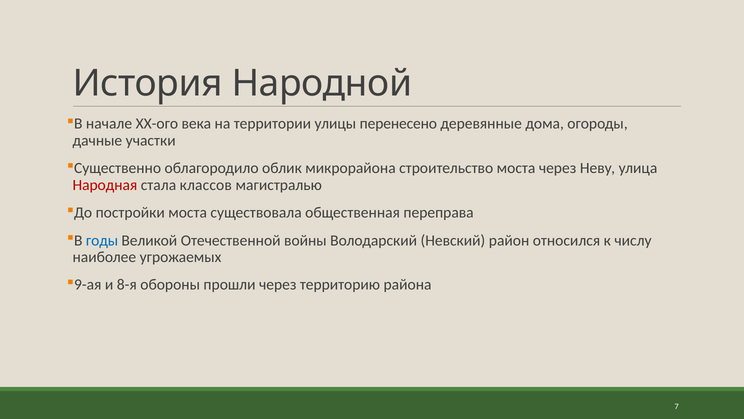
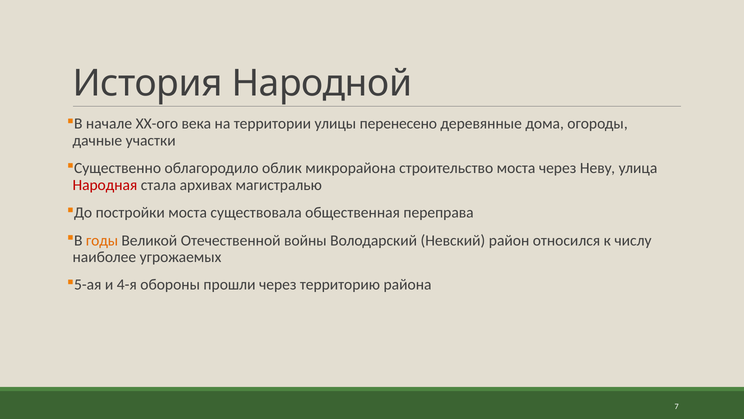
классов: классов -> архивах (206, 185)
годы colour: blue -> orange (102, 240)
9-ая: 9-ая -> 5-ая (88, 284)
8-я: 8-я -> 4-я (127, 284)
